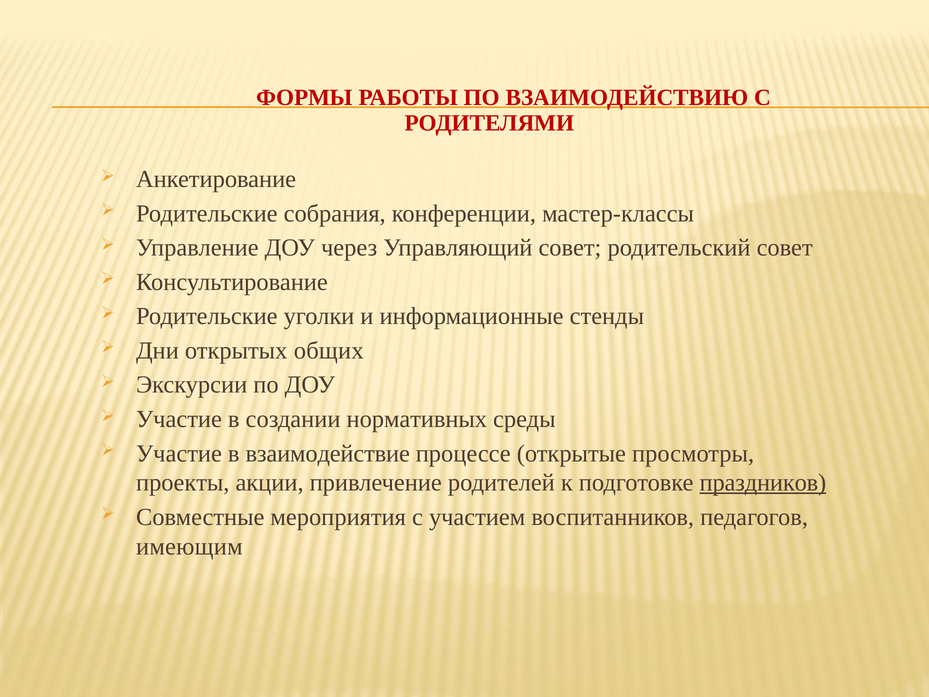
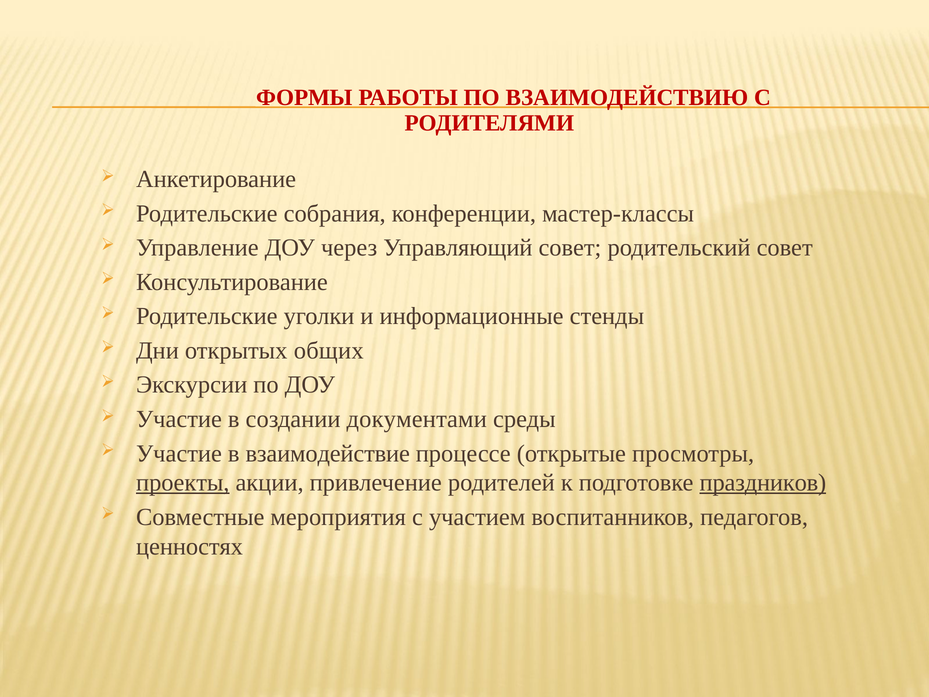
нормативных: нормативных -> документами (417, 419)
проекты underline: none -> present (183, 483)
имеющим: имеющим -> ценностях (190, 546)
